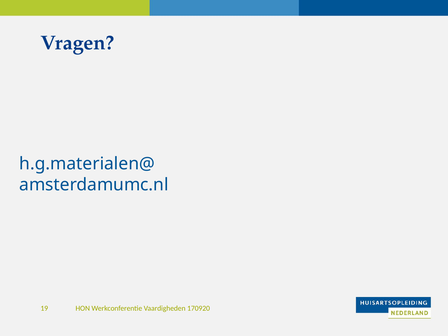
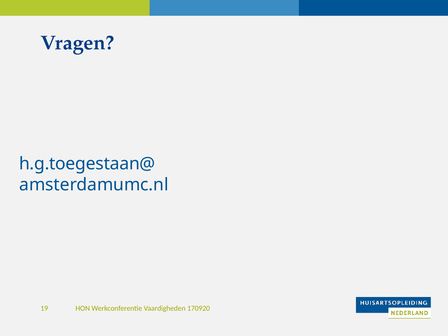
h.g.materialen@: h.g.materialen@ -> h.g.toegestaan@ (87, 164)
